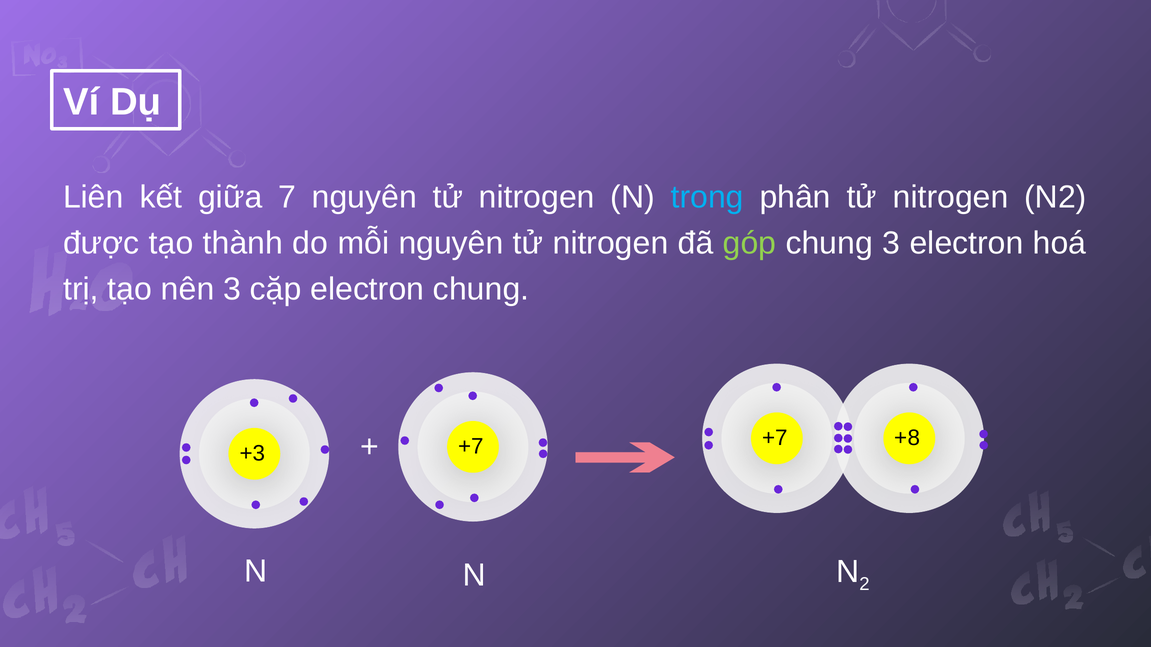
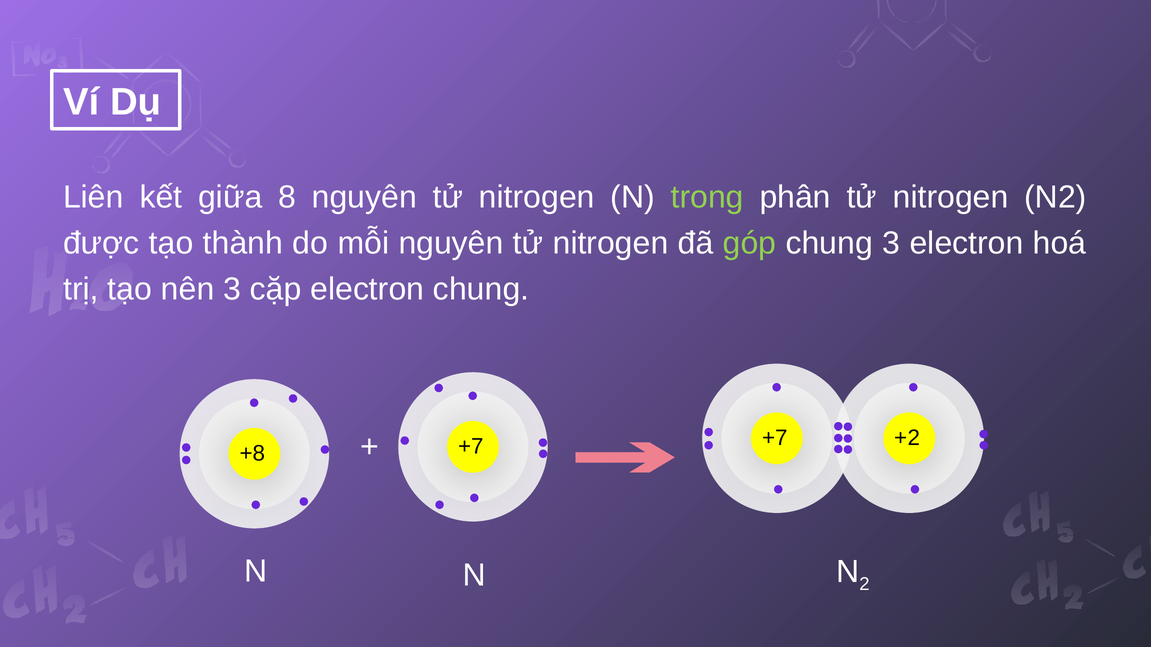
7: 7 -> 8 (287, 197)
trong colour: light blue -> light green (707, 197)
+8: +8 -> +2 (907, 438)
+3: +3 -> +8 (252, 454)
